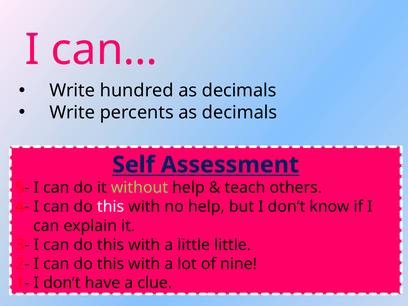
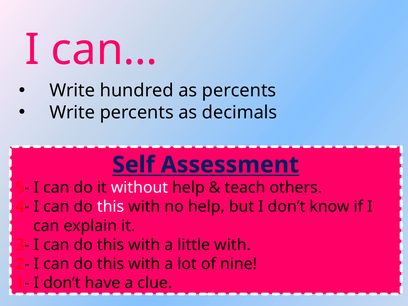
decimals: decimals -> percents (239, 91)
without colour: light green -> white (139, 188)
little little: little -> with (232, 245)
